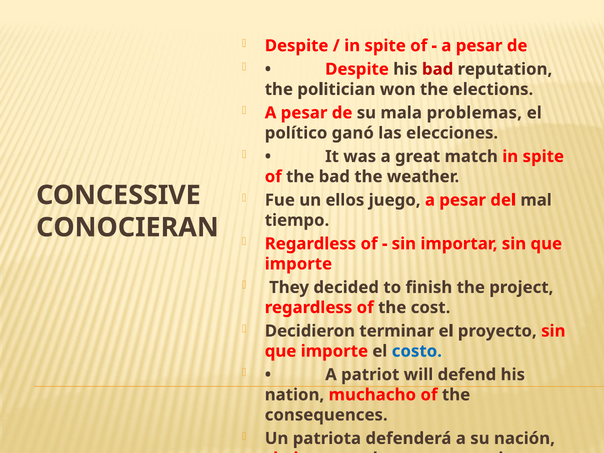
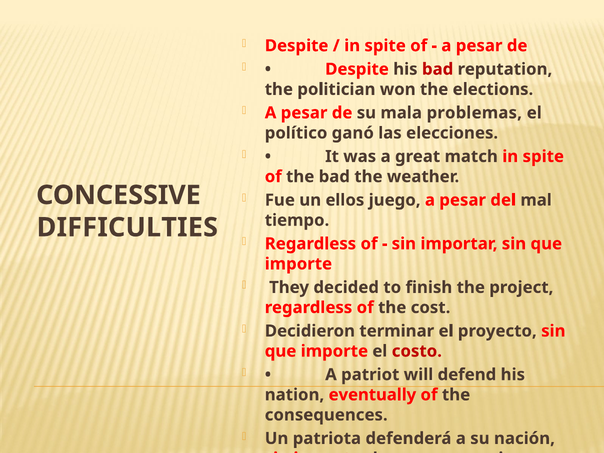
CONOCIERAN: CONOCIERAN -> DIFFICULTIES (127, 227)
costo colour: blue -> red (417, 351)
muchacho: muchacho -> eventually (372, 395)
